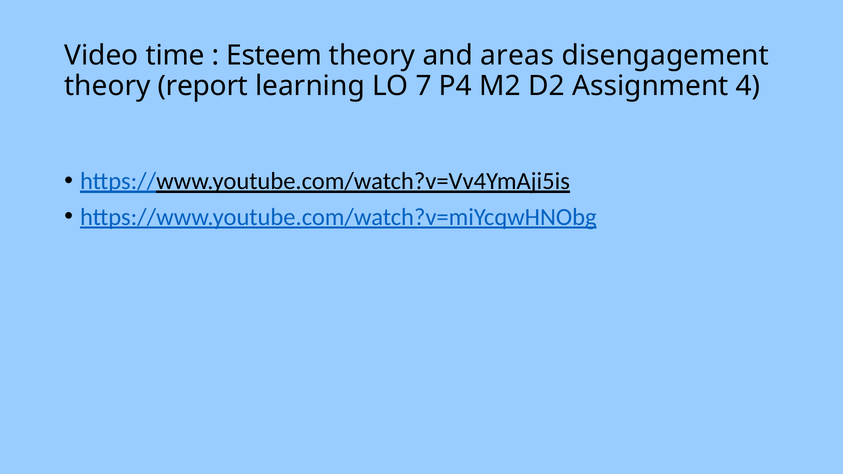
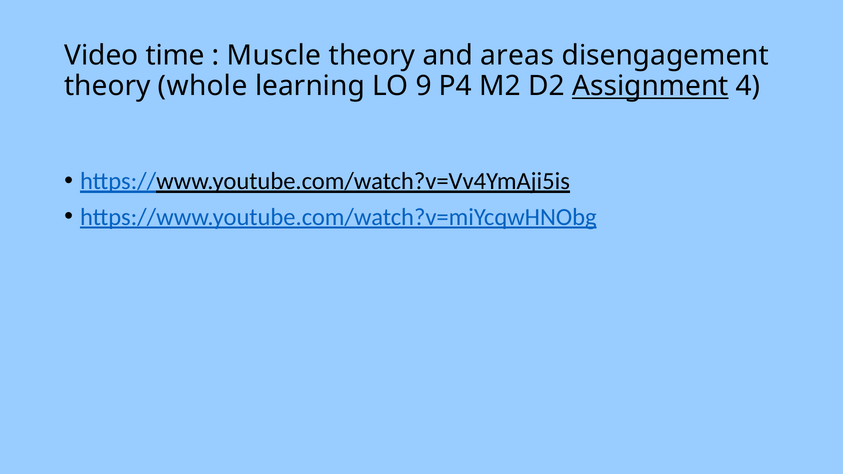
Esteem: Esteem -> Muscle (274, 56)
report: report -> whole (203, 86)
7: 7 -> 9 (424, 86)
Assignment underline: none -> present (650, 86)
